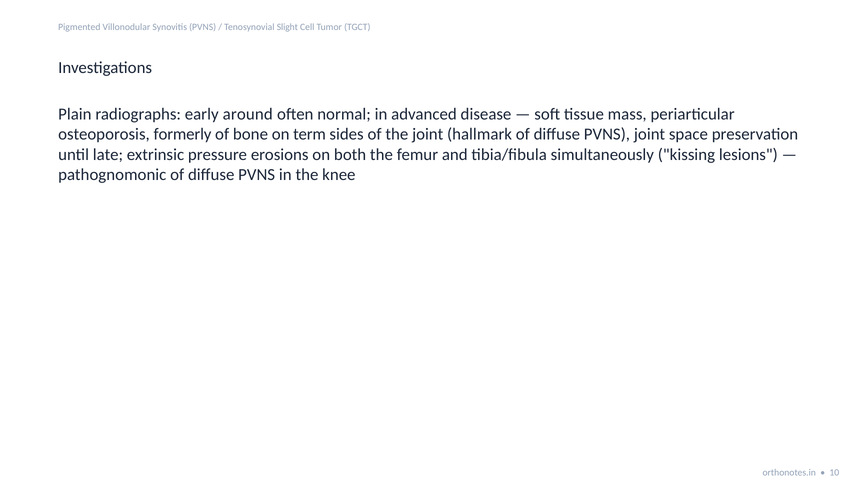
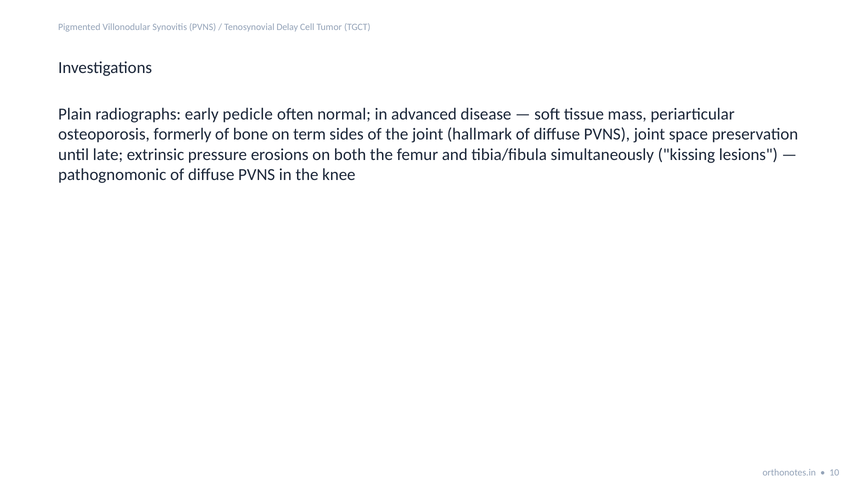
Slight: Slight -> Delay (287, 27)
around: around -> pedicle (248, 114)
